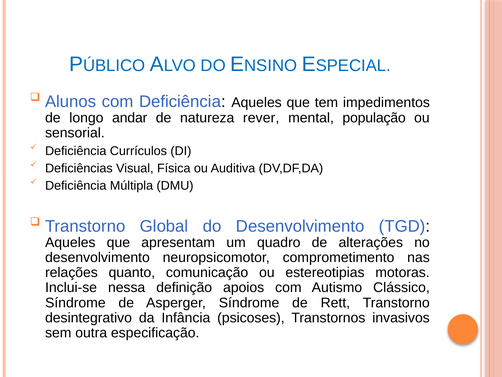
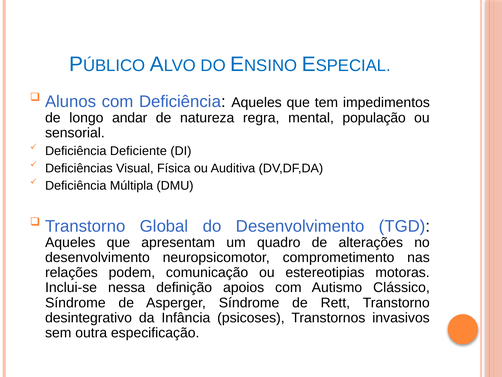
rever: rever -> regra (261, 118)
Currículos: Currículos -> Deficiente (138, 151)
quanto: quanto -> podem (132, 272)
